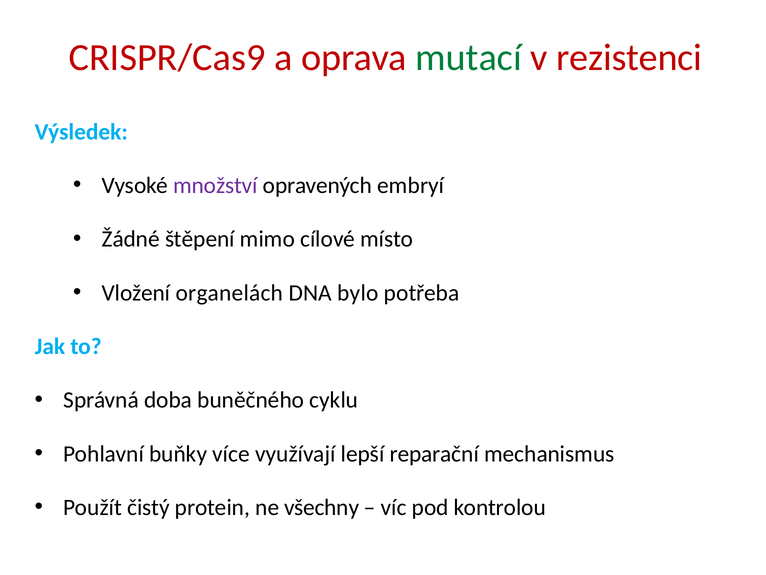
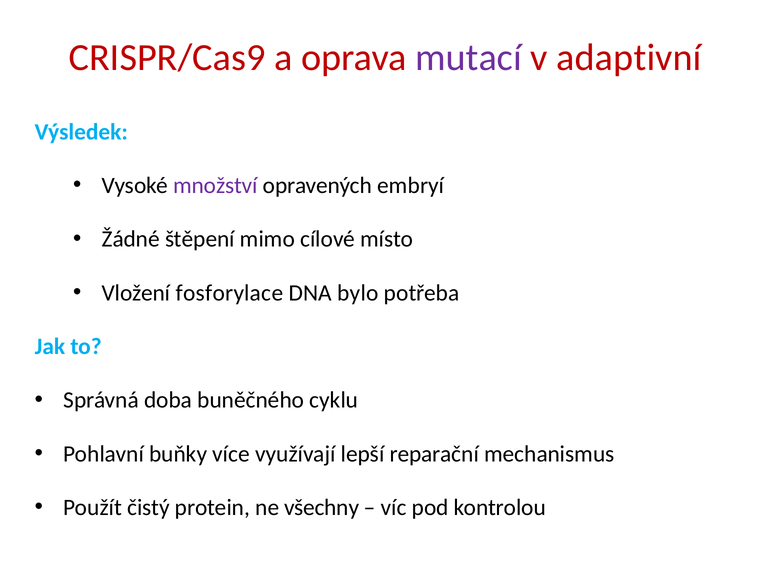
mutací colour: green -> purple (469, 58)
rezistenci: rezistenci -> adaptivní (629, 58)
organelách: organelách -> fosforylace (230, 293)
